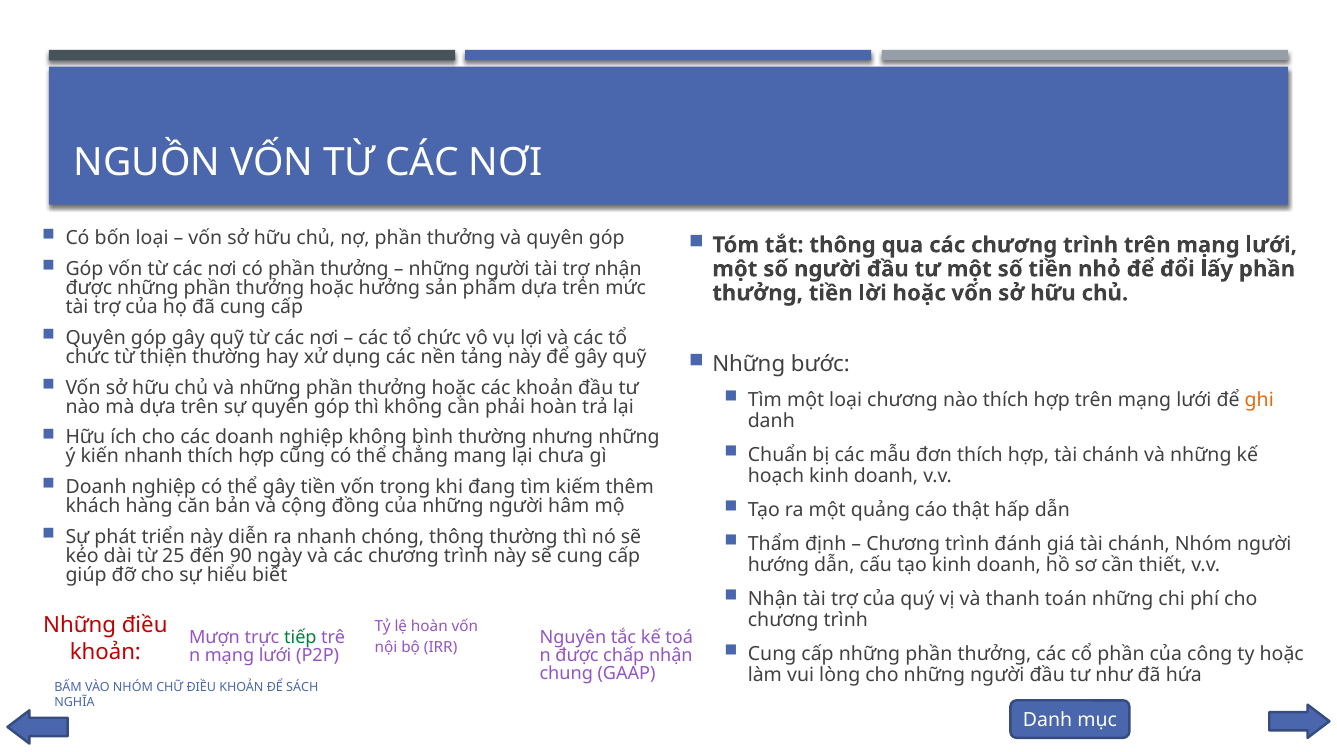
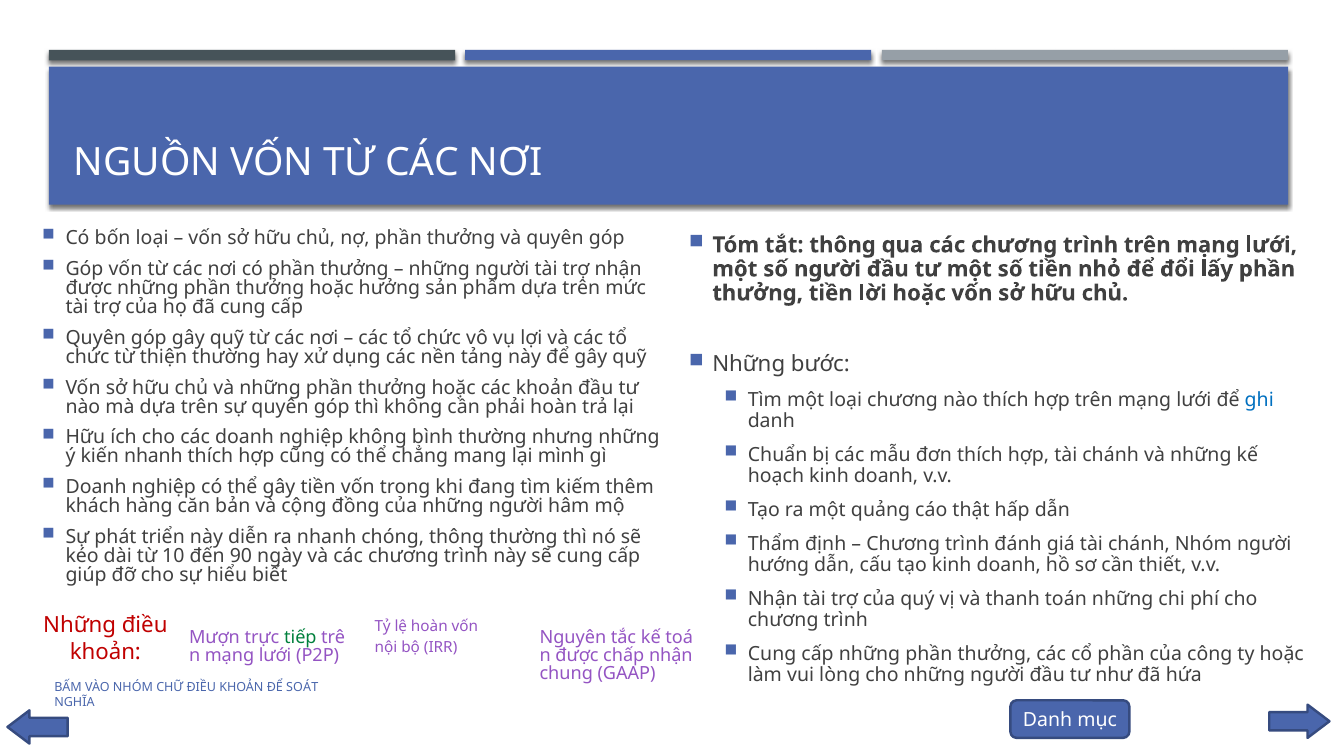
ghi colour: orange -> blue (1259, 400)
chưa: chưa -> mình (561, 457)
25: 25 -> 10 (173, 556)
SÁCH: SÁCH -> SOÁT (302, 687)
